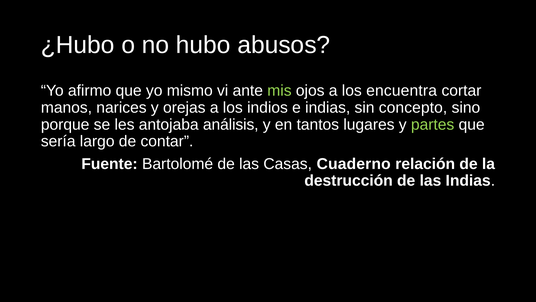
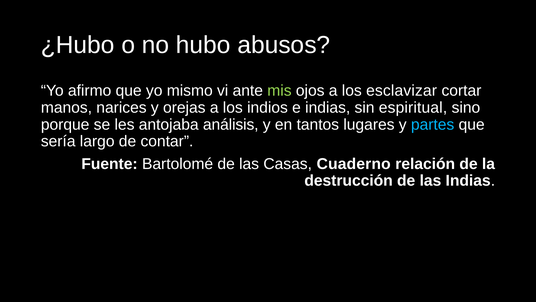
encuentra: encuentra -> esclavizar (402, 91)
concepto: concepto -> espiritual (413, 107)
partes colour: light green -> light blue (433, 124)
